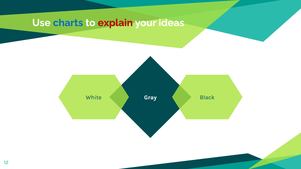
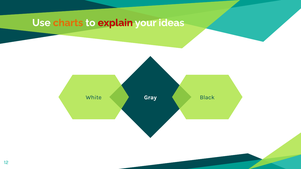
charts colour: blue -> orange (68, 23)
